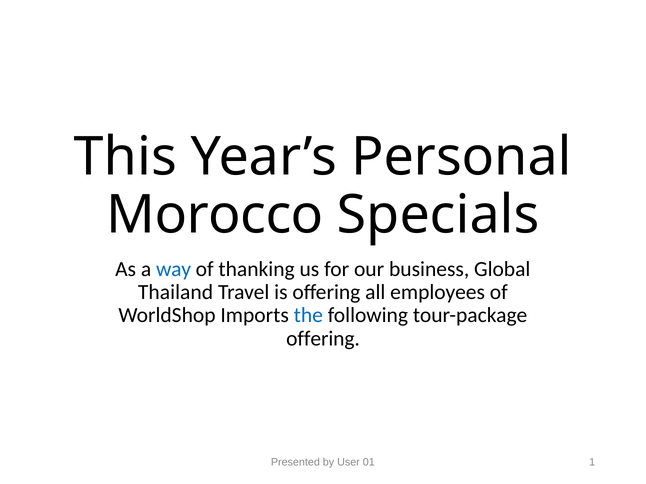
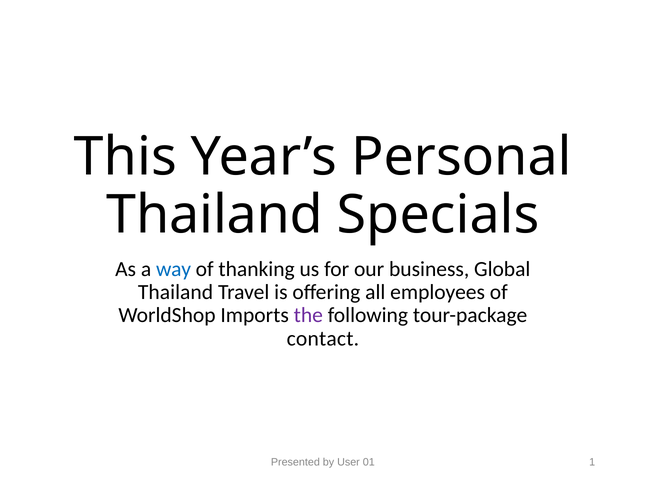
Morocco: Morocco -> Thailand (215, 215)
the colour: blue -> purple (308, 316)
offering: offering -> contact (323, 339)
